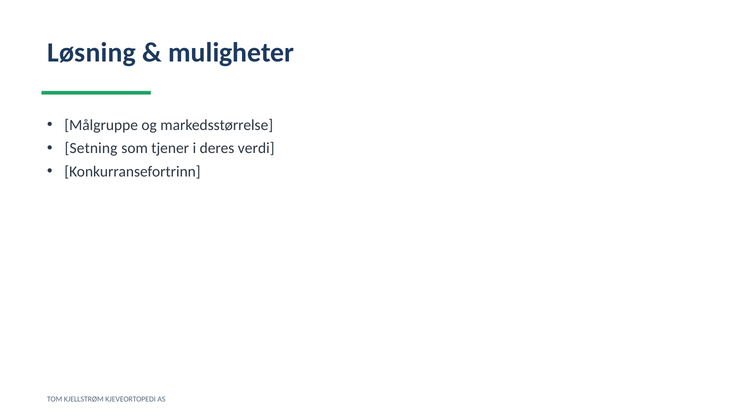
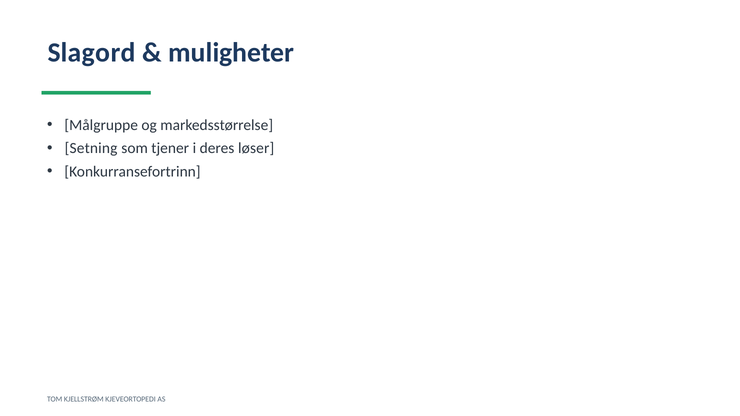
Løsning: Løsning -> Slagord (92, 53)
verdi: verdi -> løser (256, 148)
